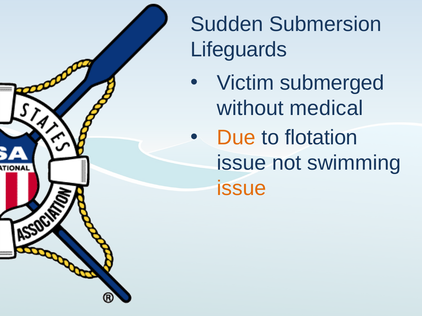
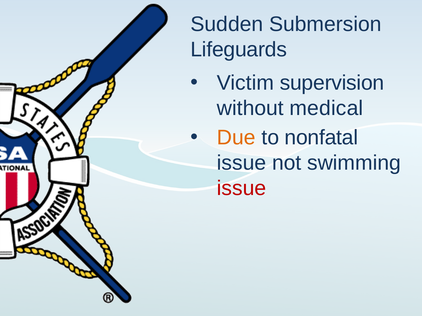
submerged: submerged -> supervision (332, 83)
flotation: flotation -> nonfatal (321, 138)
issue colour: orange -> red (242, 189)
